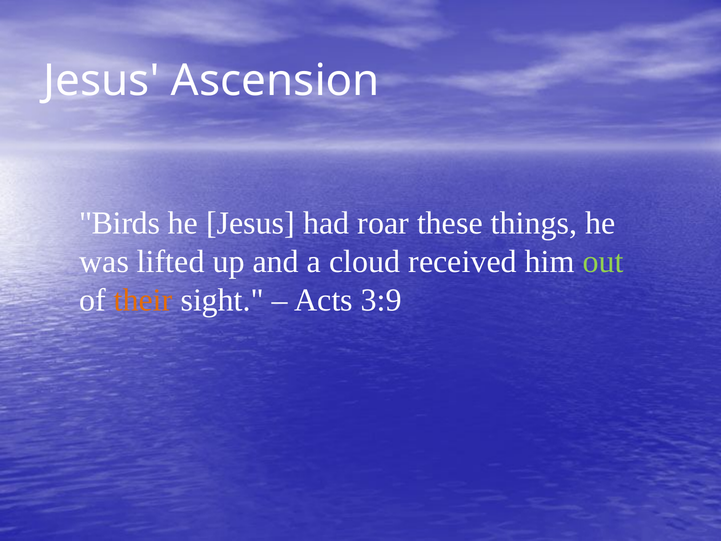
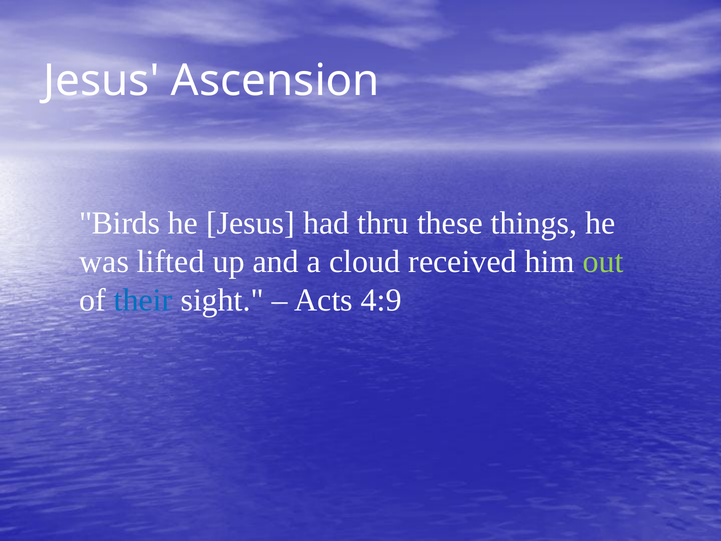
roar: roar -> thru (383, 223)
their colour: orange -> blue (143, 300)
3:9: 3:9 -> 4:9 (381, 300)
